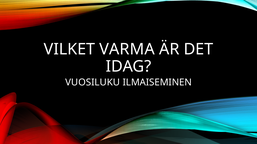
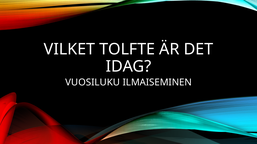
VARMA: VARMA -> TOLFTE (127, 49)
